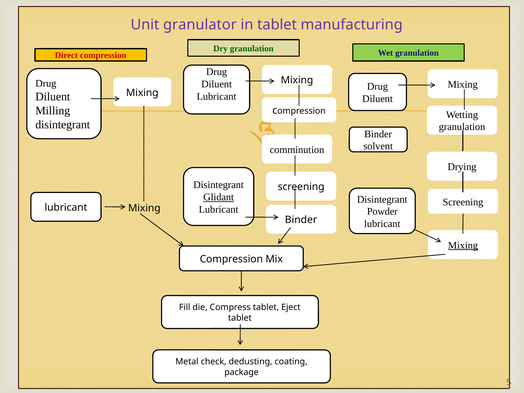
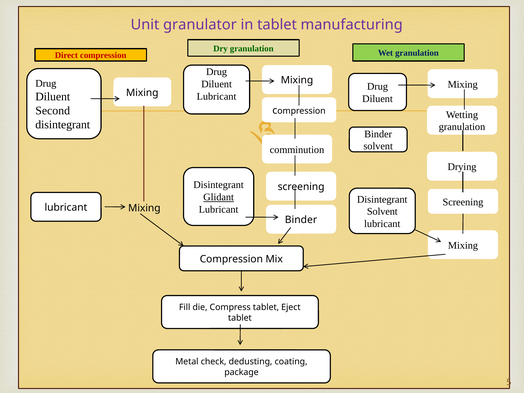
Milling: Milling -> Second (53, 111)
Powder: Powder -> Solvent (382, 212)
Mixing underline: present -> none (463, 245)
